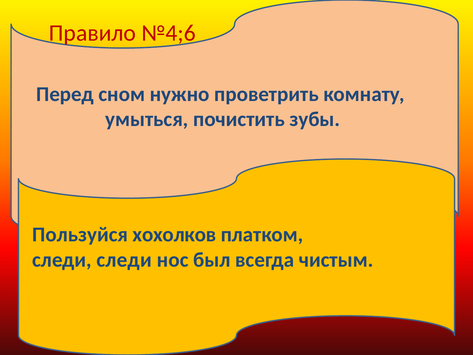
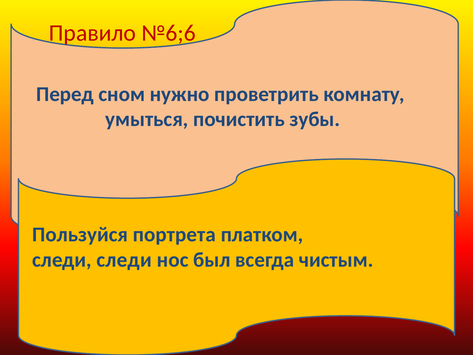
№4;6: №4;6 -> №6;6 (169, 33)
хохолков: хохолков -> портрета (174, 234)
